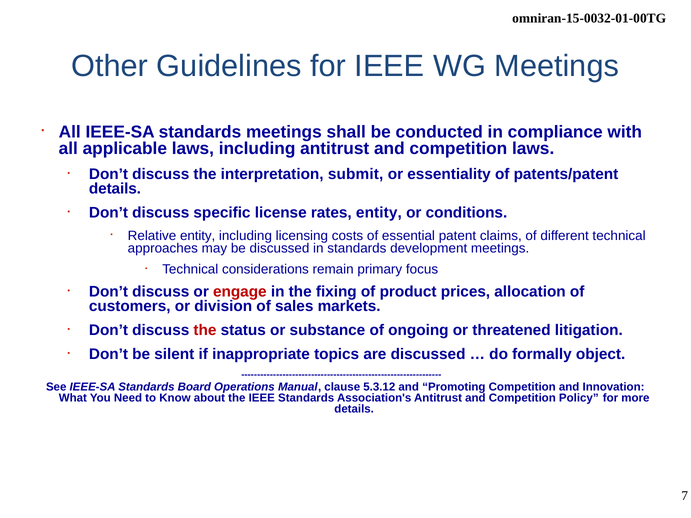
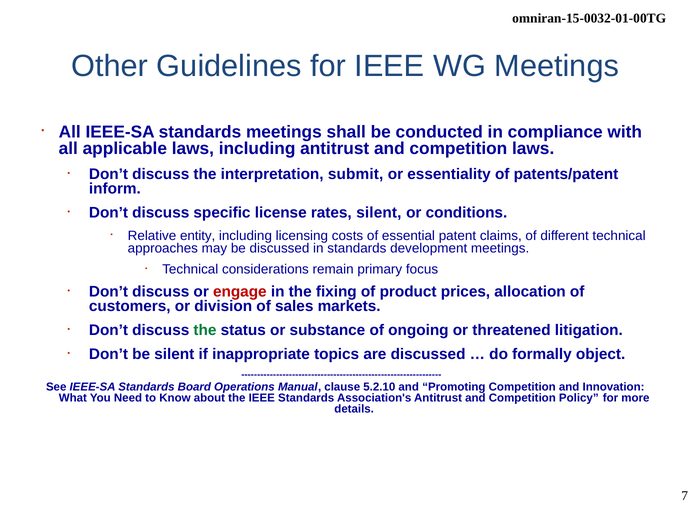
details: details -> inform (115, 189)
rates entity: entity -> silent (379, 213)
the colour: red -> green (205, 330)
5.3.12: 5.3.12 -> 5.2.10 (379, 387)
